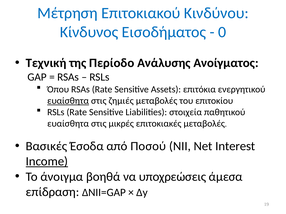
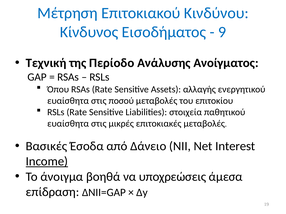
0: 0 -> 9 (222, 32)
επιτόκια: επιτόκια -> αλλαγής (199, 90)
ευαίσθητα underline: present -> none (68, 101)
ζημιές: ζημιές -> ποσού (121, 101)
Ποσού: Ποσού -> Δάνειο (148, 147)
